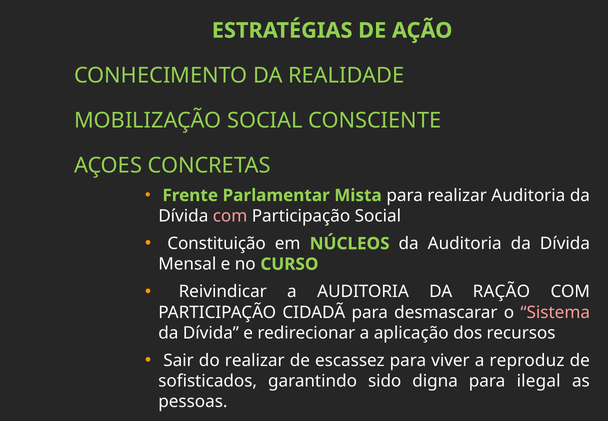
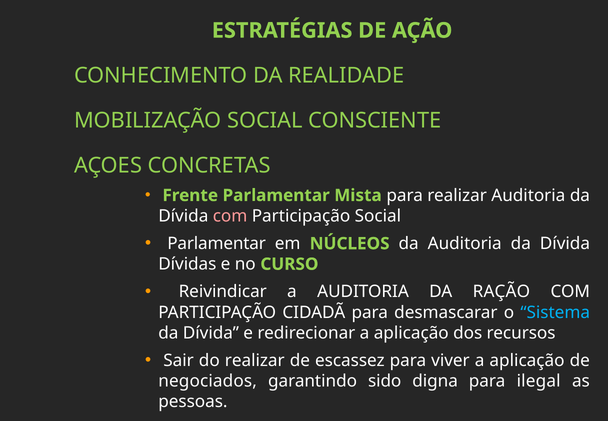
Constituição: Constituição -> Parlamentar (217, 244)
Mensal: Mensal -> Dívidas (187, 264)
Sistema colour: pink -> light blue (555, 312)
viver a reproduz: reproduz -> aplicação (527, 360)
sofisticados: sofisticados -> negociados (208, 381)
